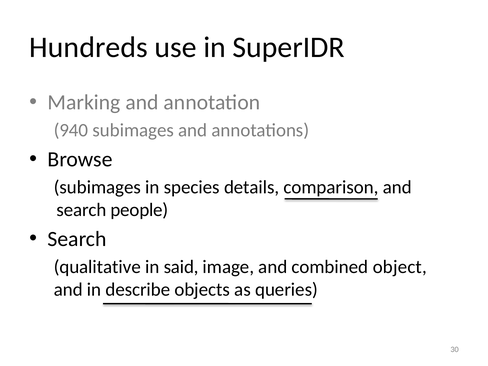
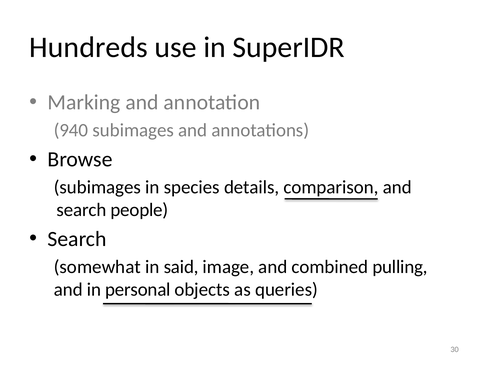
qualitative: qualitative -> somewhat (97, 267)
object: object -> pulling (400, 267)
describe: describe -> personal (138, 290)
